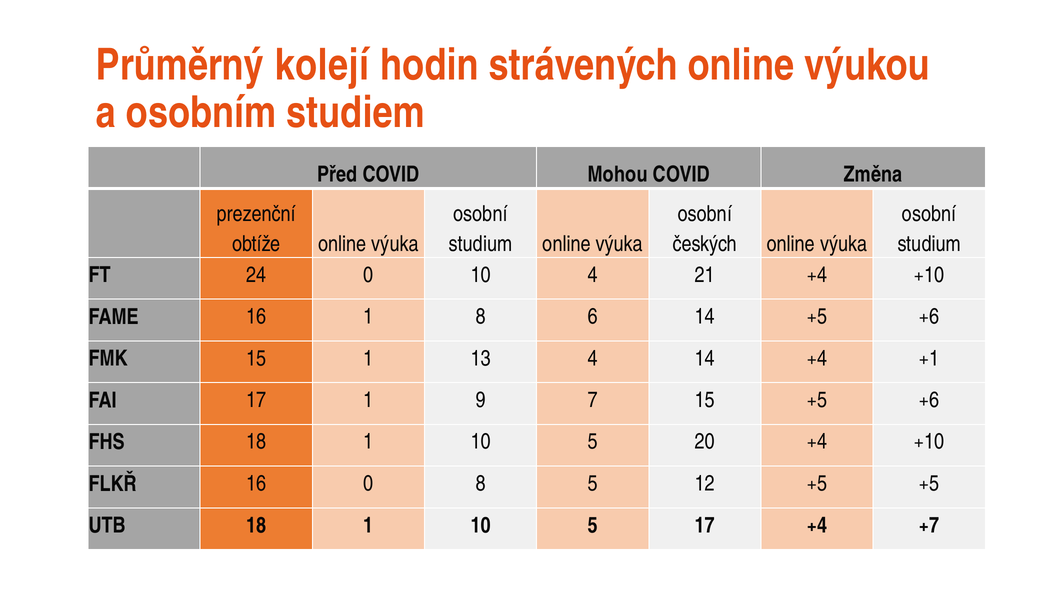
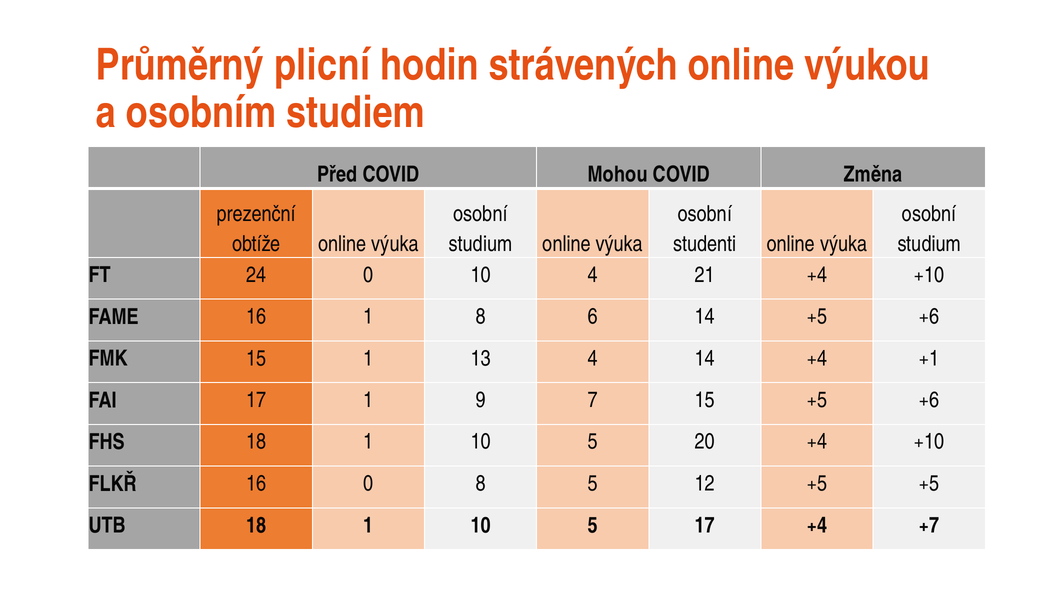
kolejí: kolejí -> plicní (322, 65)
českých: českých -> studenti (705, 244)
